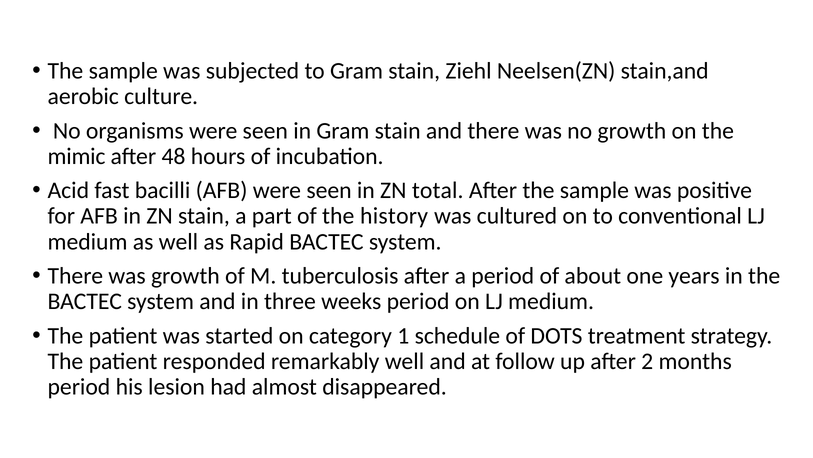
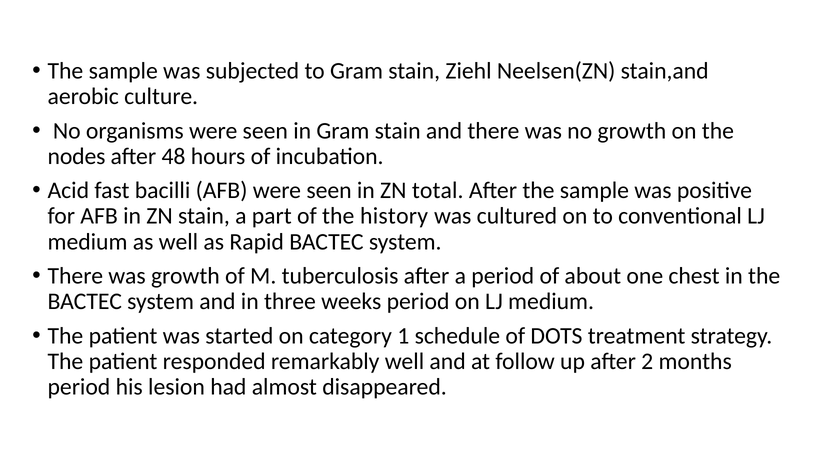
mimic: mimic -> nodes (77, 156)
years: years -> chest (694, 275)
